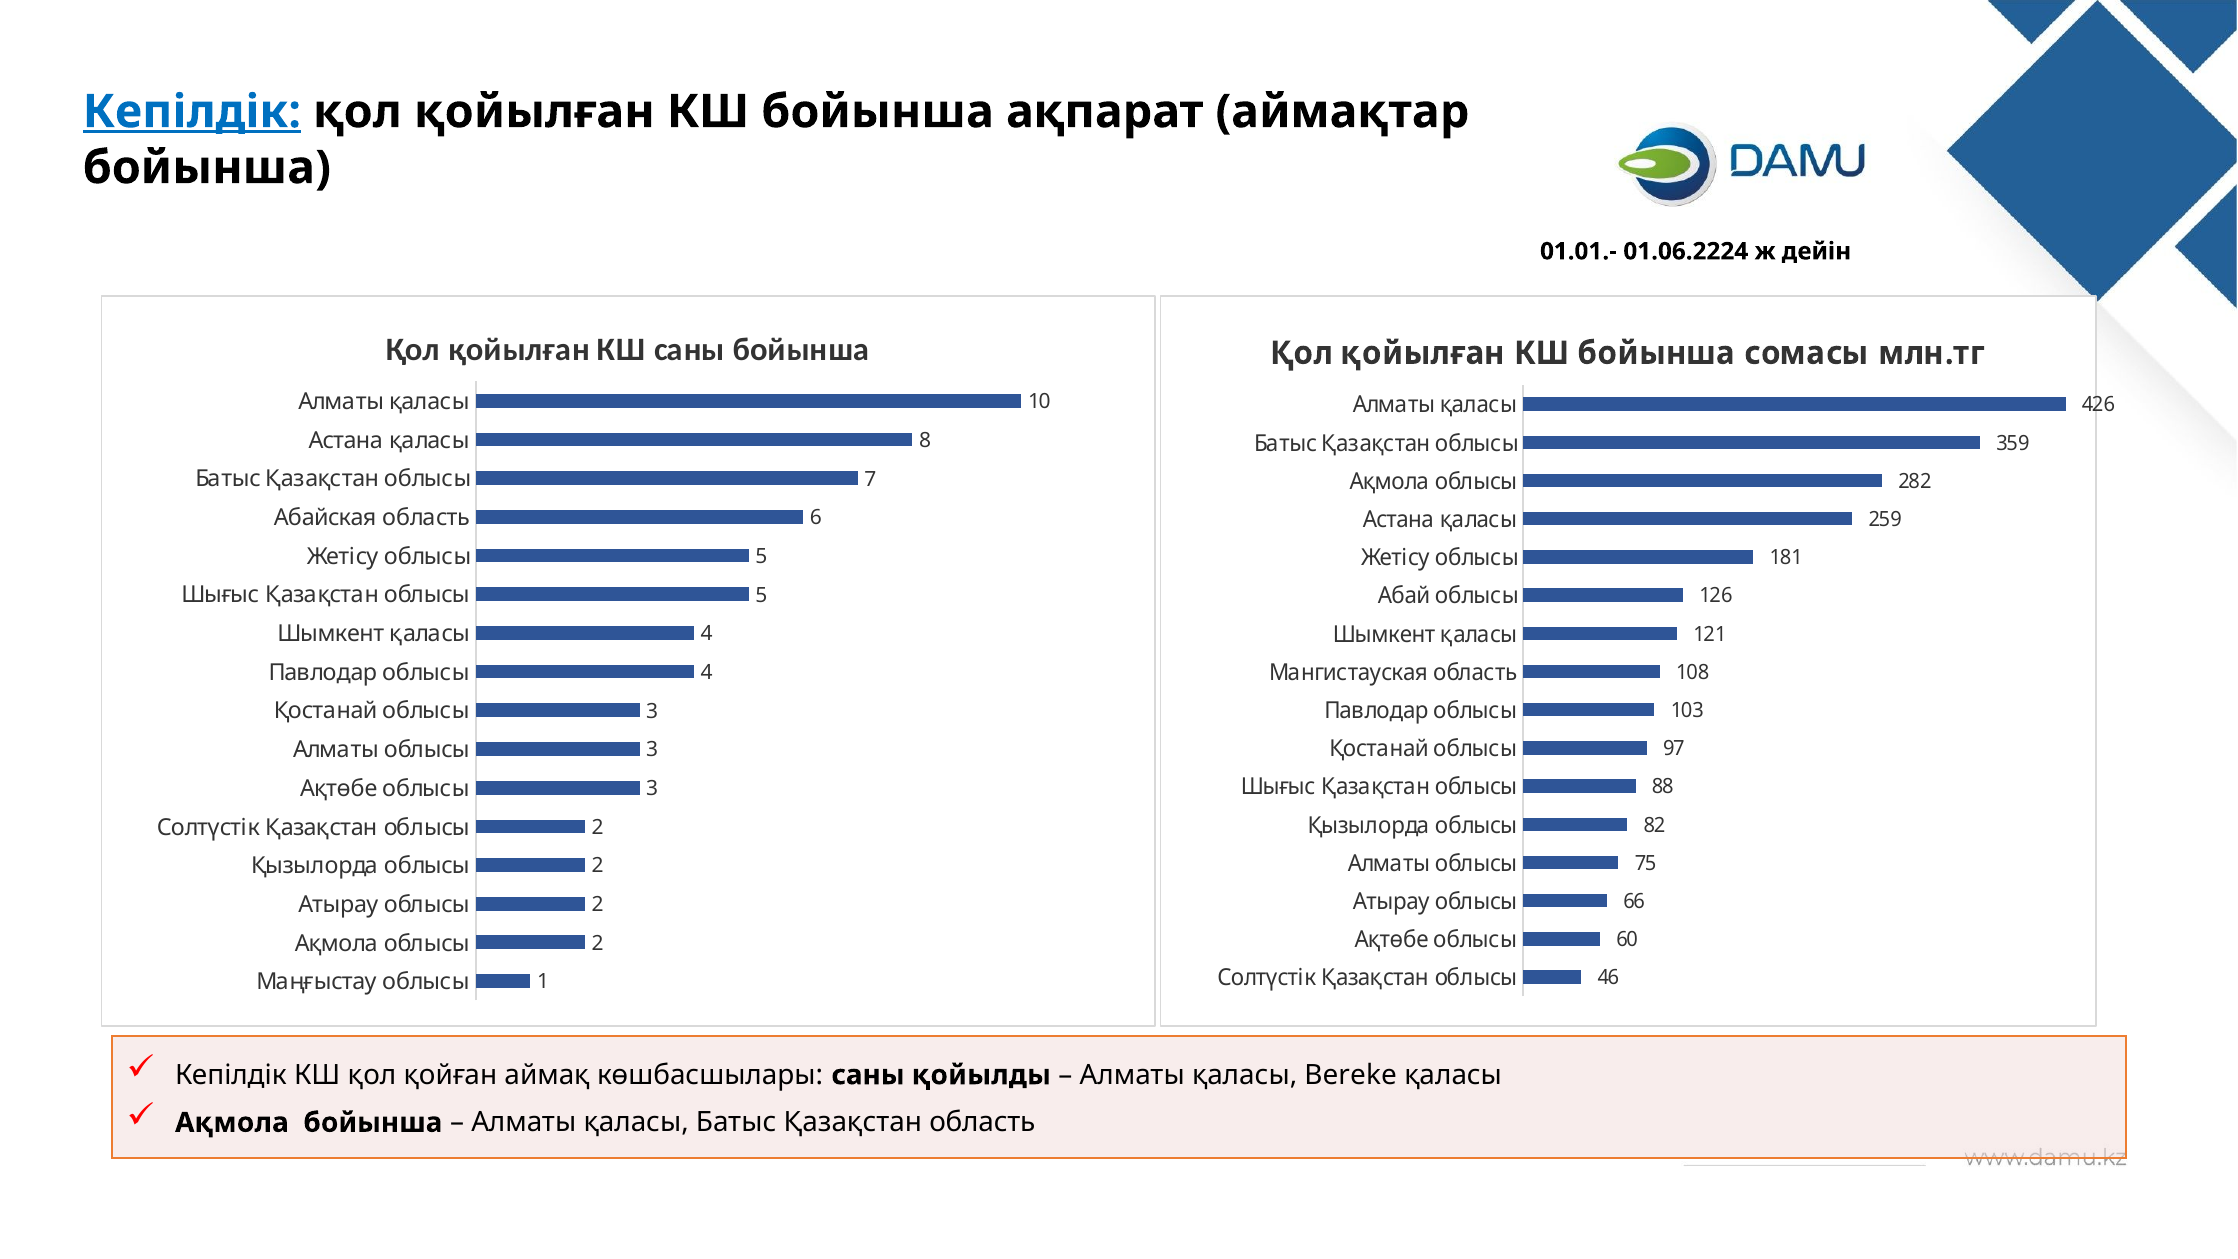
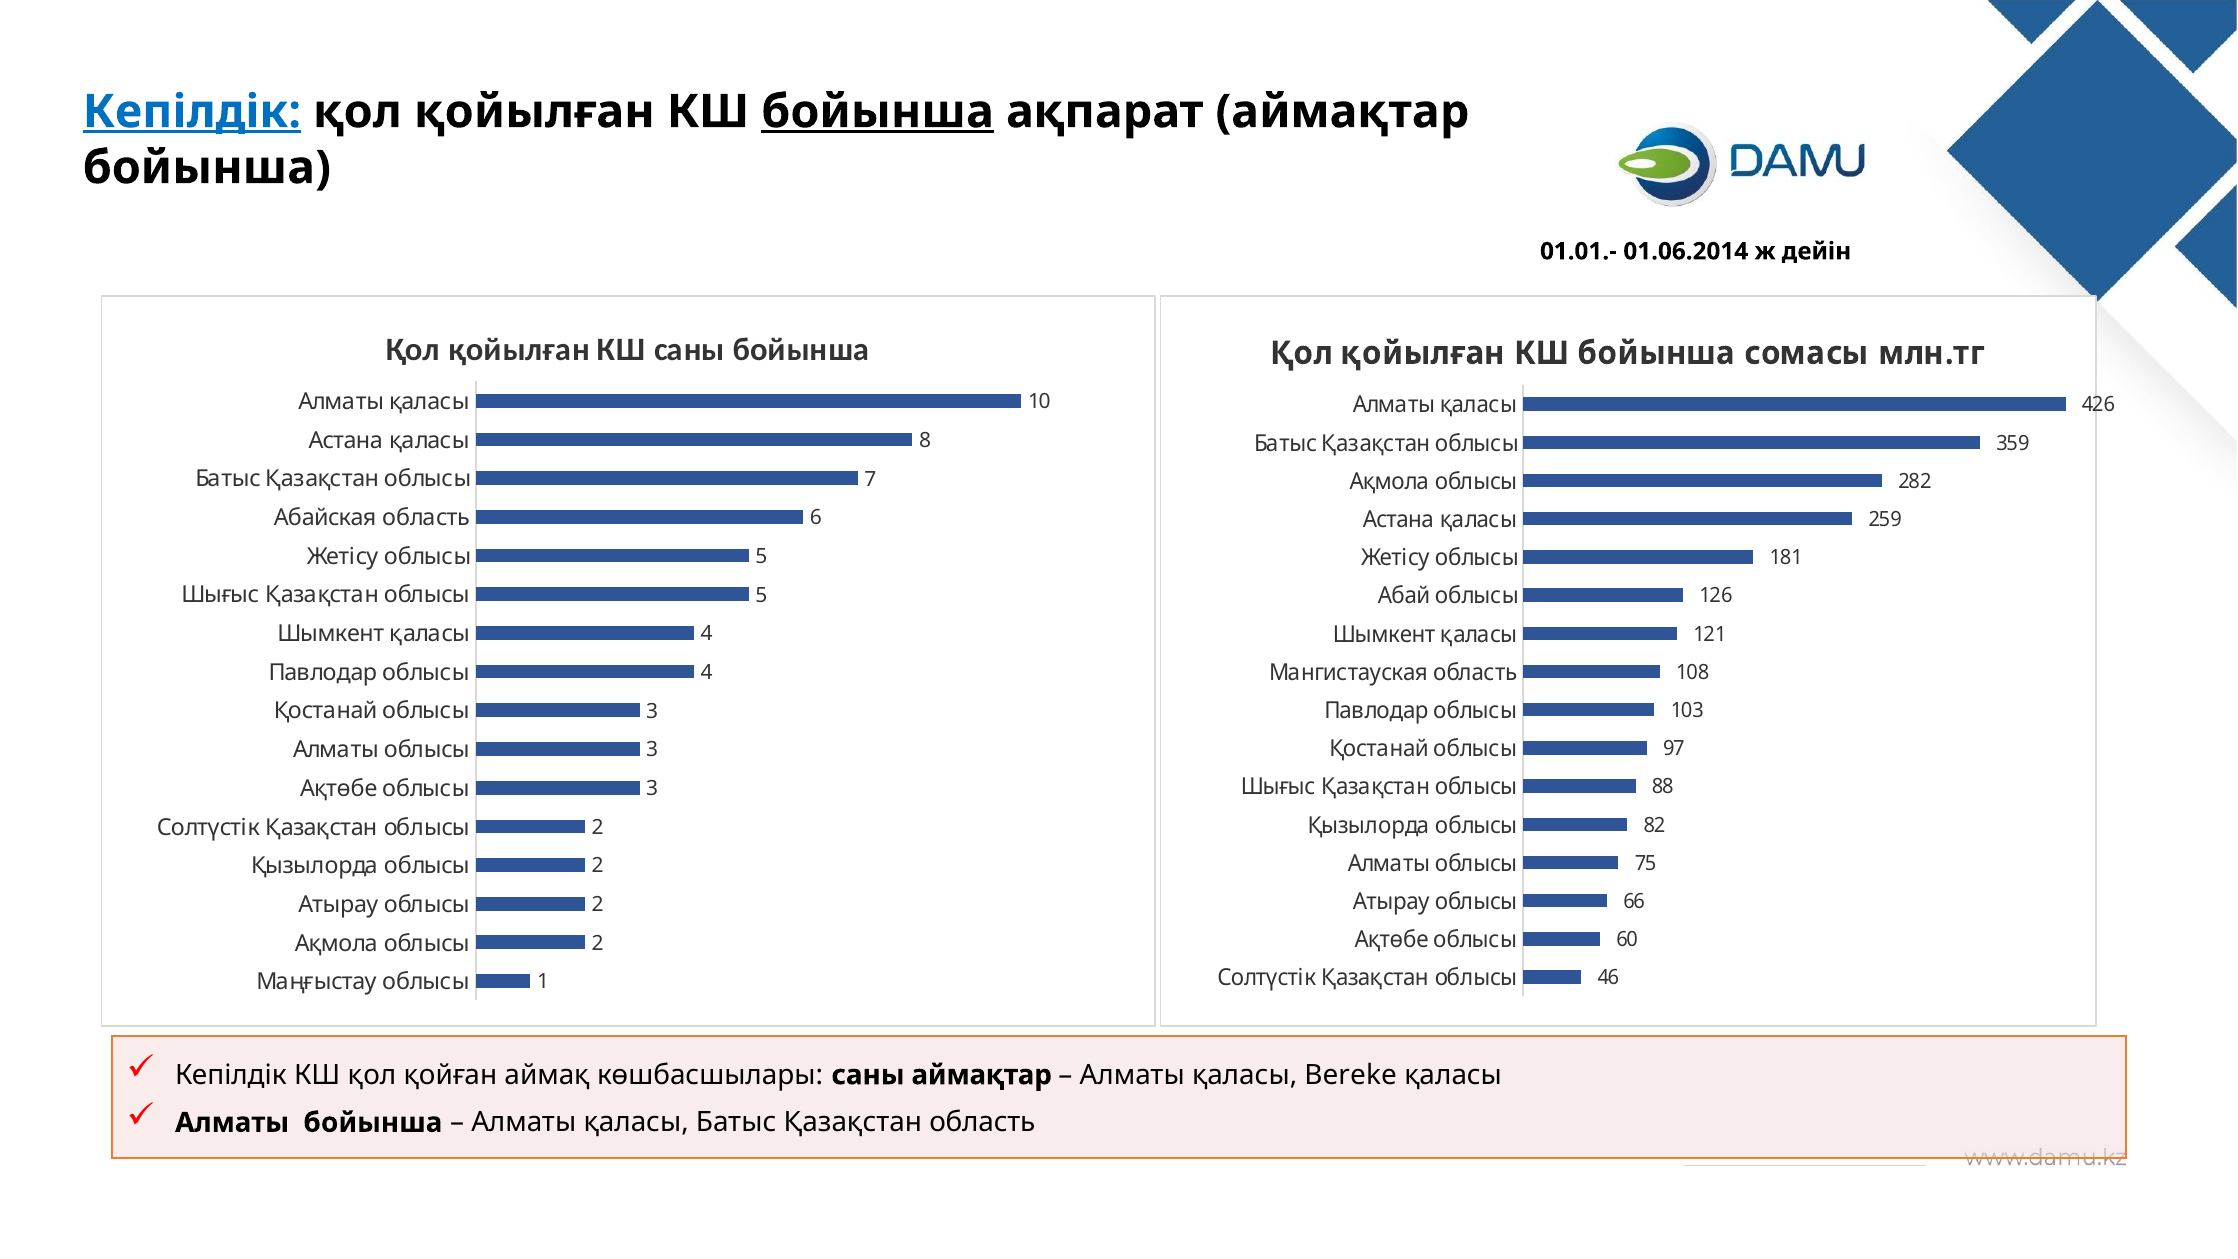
бойынша underline: none -> present (878, 112)
01.06.2224: 01.06.2224 -> 01.06.2014 (1686, 251)
саны қойылды: қойылды -> аймақтар (982, 1075)
Ақмола: Ақмола -> Алматы (232, 1122)
